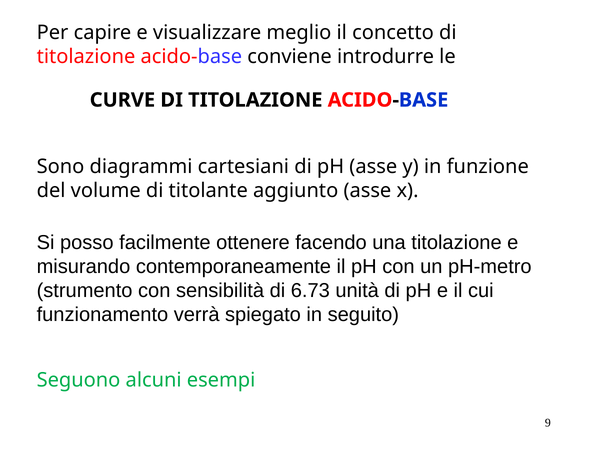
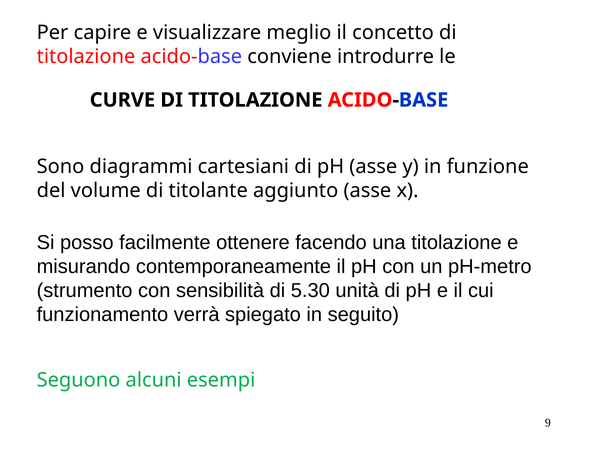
6.73: 6.73 -> 5.30 (310, 290)
